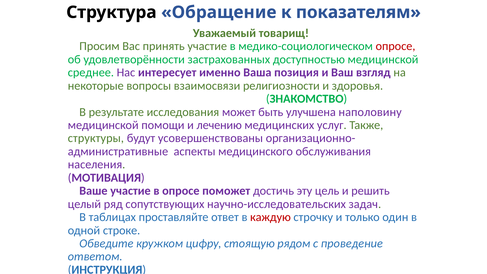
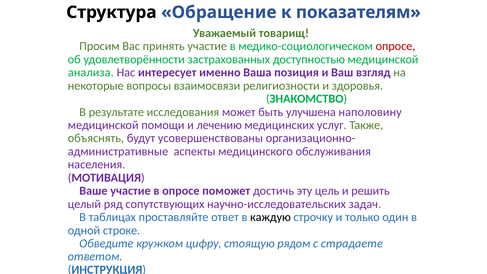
среднее: среднее -> анализа (91, 73)
структуры: структуры -> объяснять (96, 138)
каждую colour: red -> black (270, 217)
проведение: проведение -> страдаете (352, 243)
